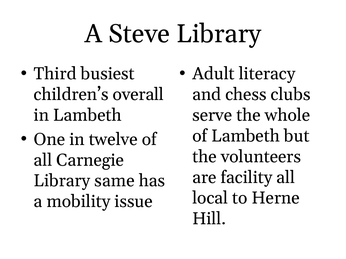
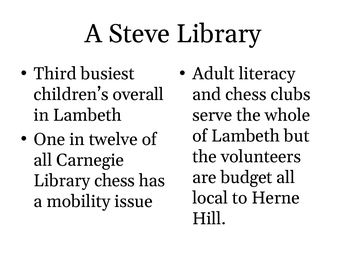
facility: facility -> budget (247, 178)
Library same: same -> chess (115, 181)
